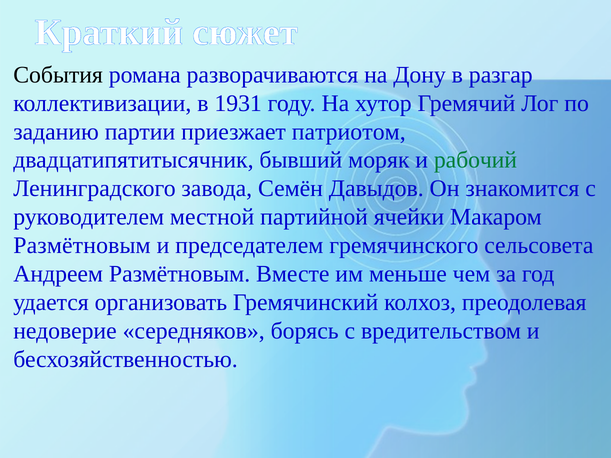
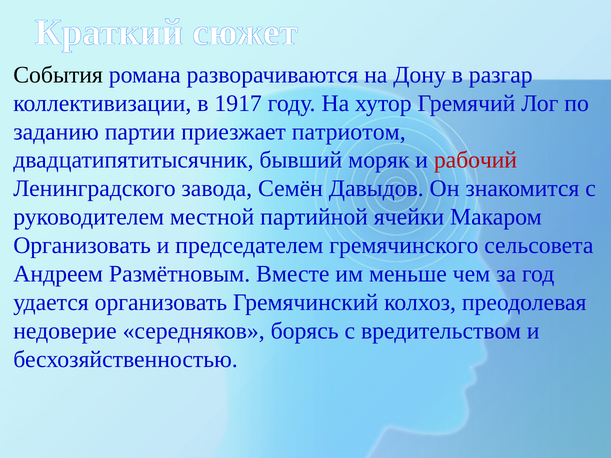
1931: 1931 -> 1917 (238, 103)
рабочий colour: green -> red (476, 160)
Размётновым: Размётновым -> Организовать (82, 246)
